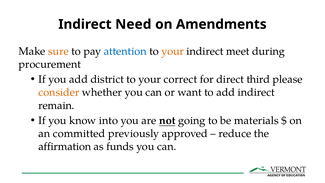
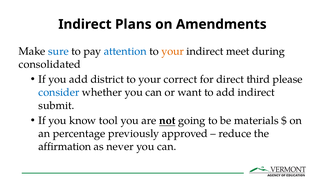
Need: Need -> Plans (133, 24)
sure colour: orange -> blue (58, 51)
procurement: procurement -> consolidated (50, 64)
consider colour: orange -> blue (59, 92)
remain: remain -> submit (56, 105)
into: into -> tool (108, 120)
committed: committed -> percentage (79, 133)
funds: funds -> never (120, 146)
